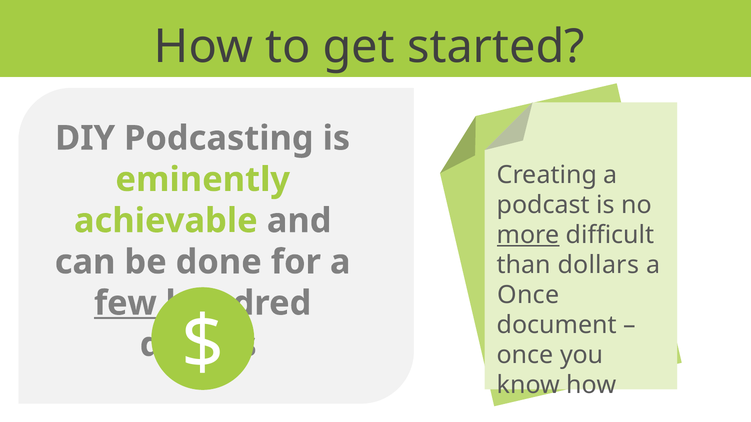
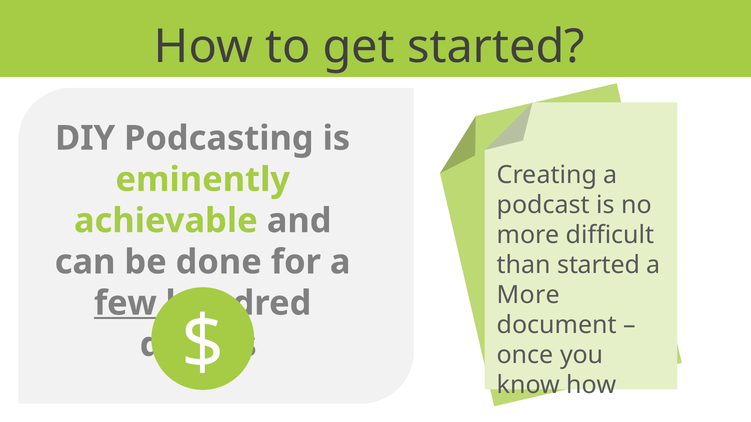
more underline: present -> none (528, 235)
than dollars: dollars -> started (599, 265)
Once: Once -> More (528, 295)
